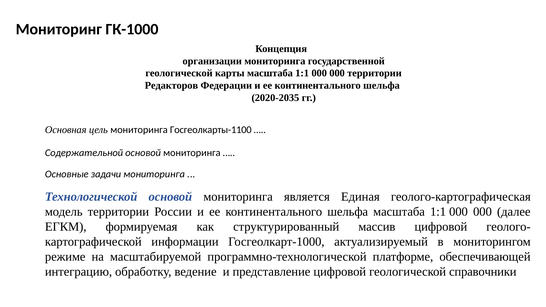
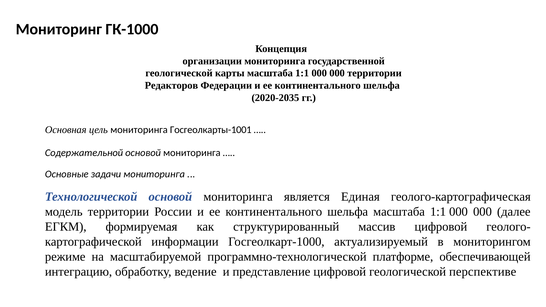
Госгеолкарты-1100: Госгеолкарты-1100 -> Госгеолкарты-1001 (211, 130)
справочники: справочники -> перспективе (483, 272)
